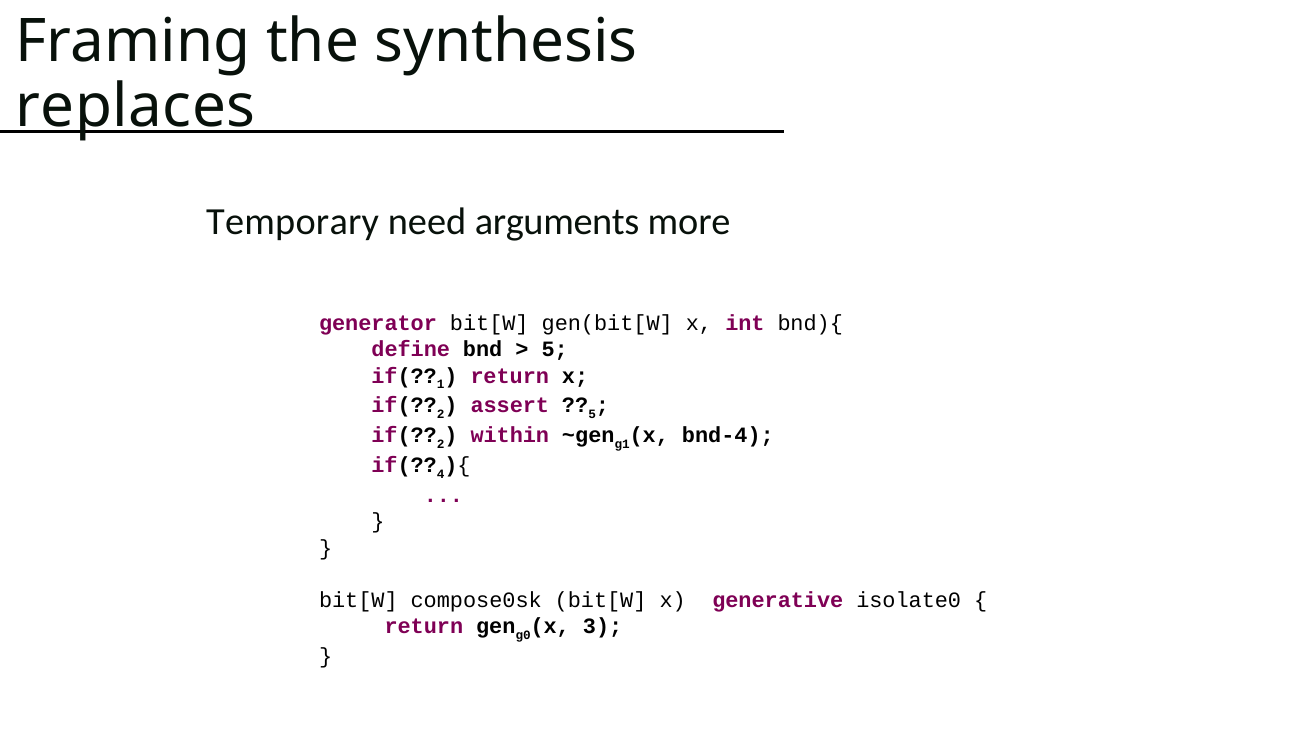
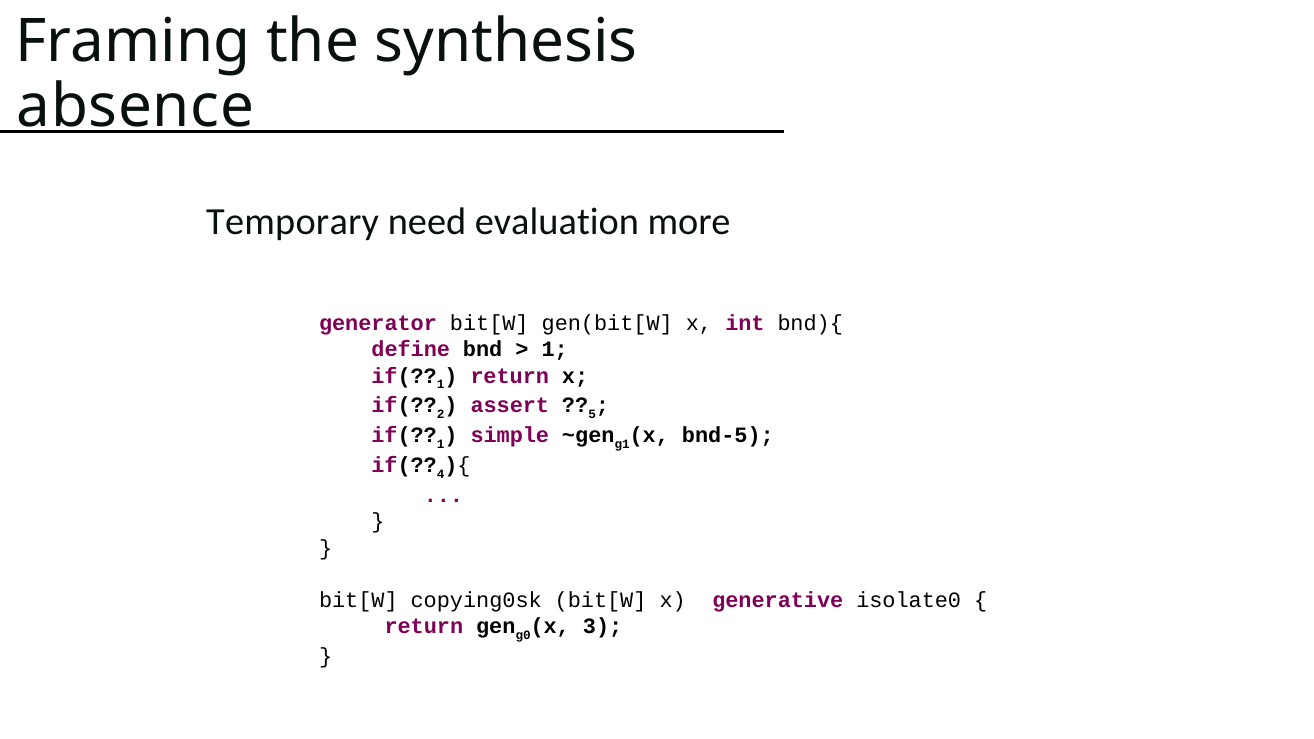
replaces: replaces -> absence (135, 107)
arguments: arguments -> evaluation (557, 222)
5: 5 -> 1 (555, 350)
2: 2 -> 1 (441, 444)
within: within -> simple (510, 436)
bnd-4: bnd-4 -> bnd-5 (728, 436)
compose0sk: compose0sk -> copying0sk (476, 600)
